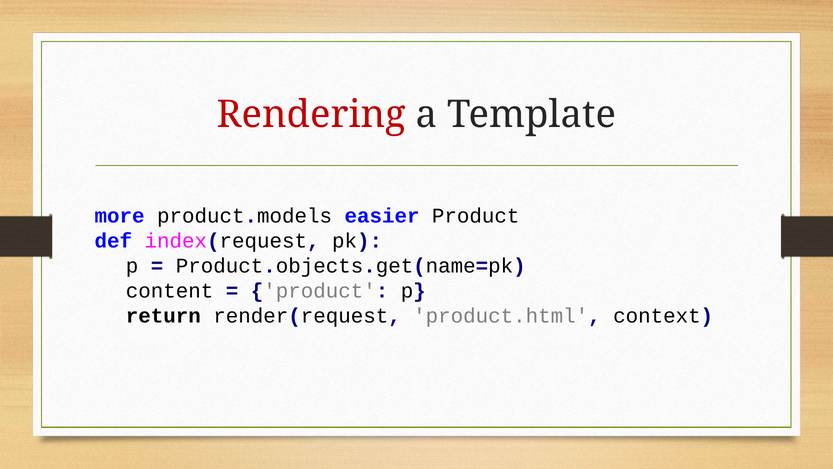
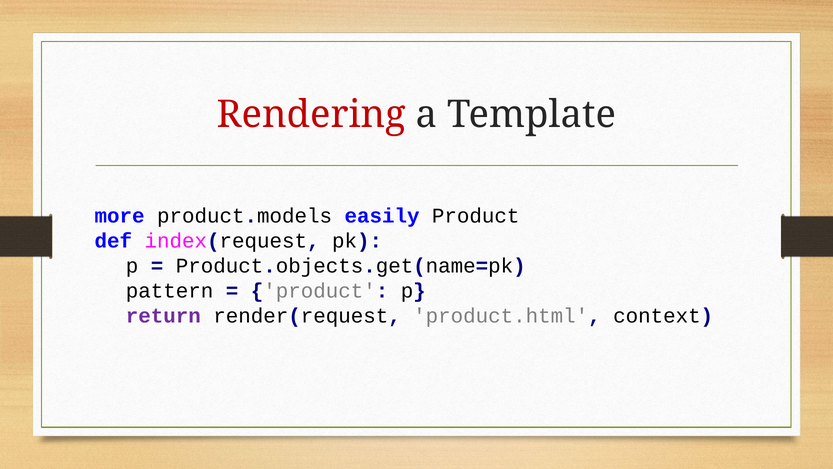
easier: easier -> easily (382, 216)
content: content -> pattern (170, 290)
return colour: black -> purple (163, 315)
